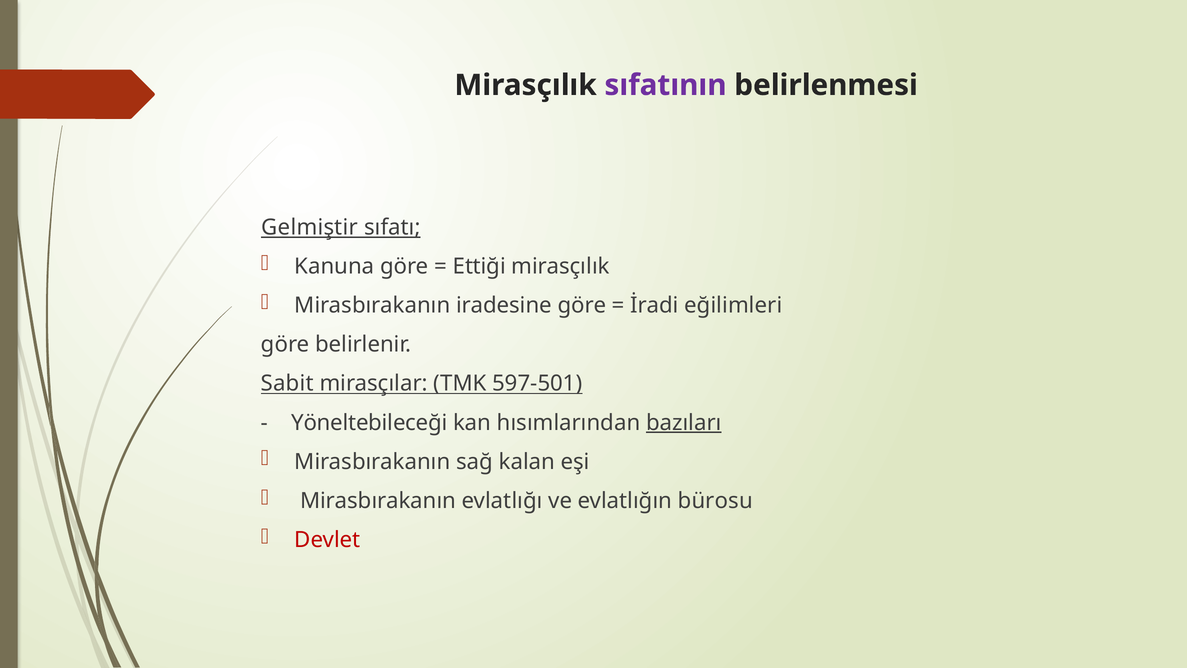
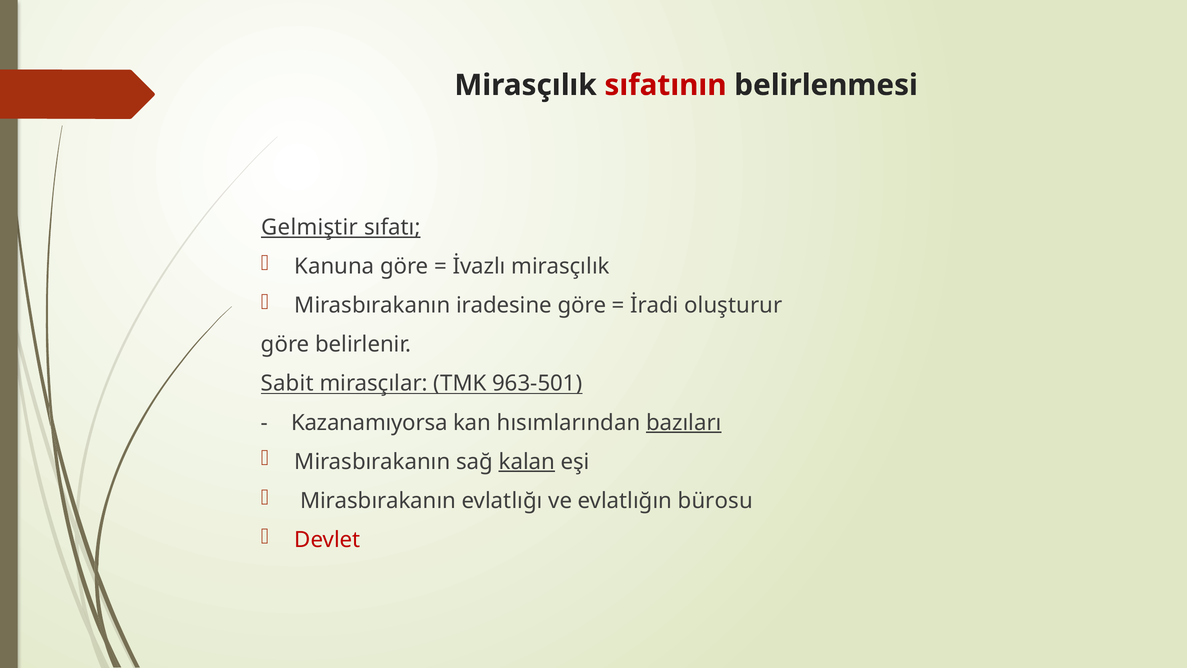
sıfatının colour: purple -> red (666, 85)
Ettiği: Ettiği -> İvazlı (479, 266)
eğilimleri: eğilimleri -> oluşturur (733, 305)
597-501: 597-501 -> 963-501 (537, 383)
Yöneltebileceği: Yöneltebileceği -> Kazanamıyorsa (369, 422)
kalan underline: none -> present (527, 462)
